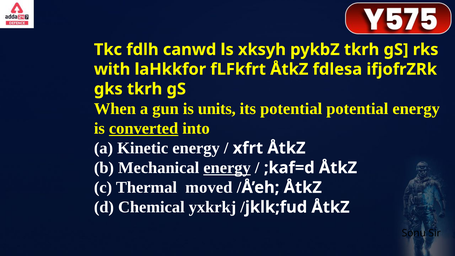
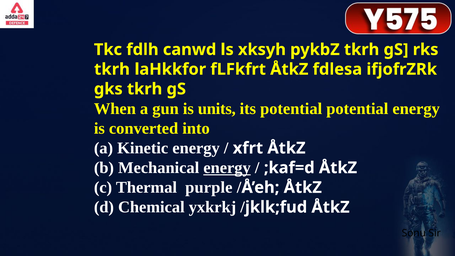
with: with -> tkrh (112, 69)
converted underline: present -> none (144, 128)
moved: moved -> purple (209, 187)
